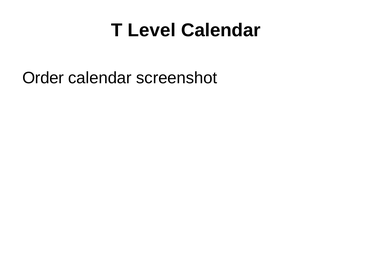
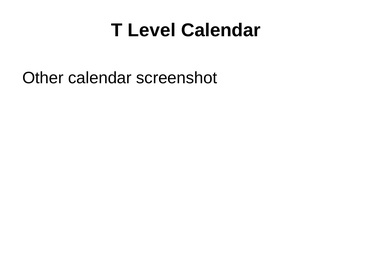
Order: Order -> Other (43, 78)
